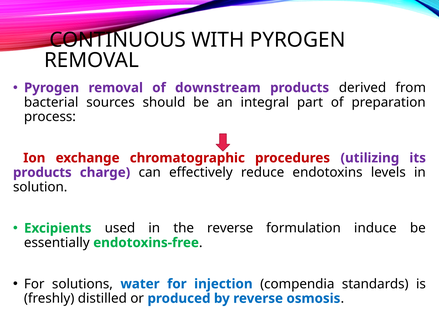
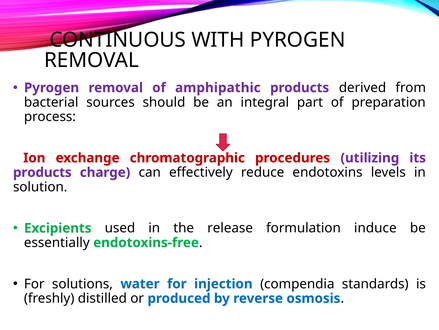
downstream: downstream -> amphipathic (218, 88)
the reverse: reverse -> release (230, 228)
